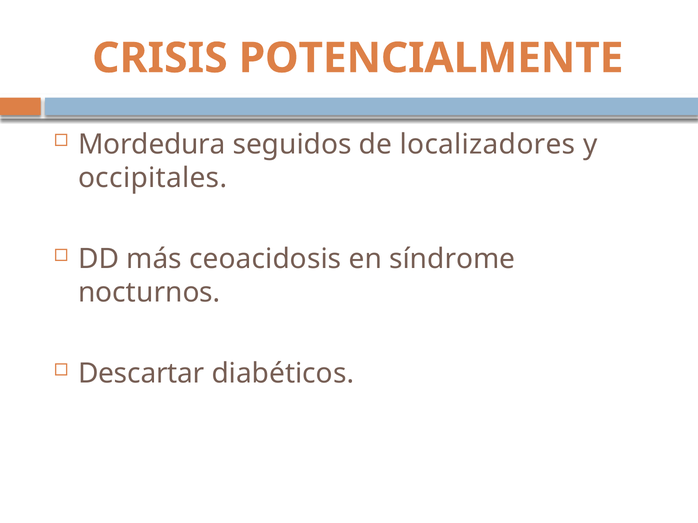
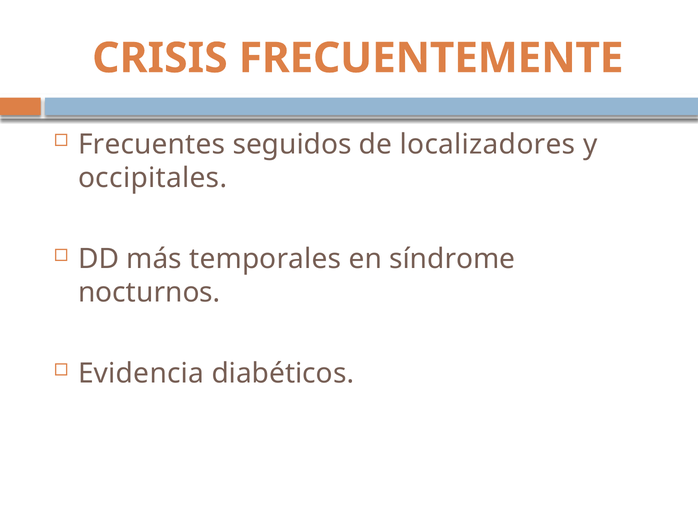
POTENCIALMENTE: POTENCIALMENTE -> FRECUENTEMENTE (431, 58)
Mordedura: Mordedura -> Frecuentes (152, 144)
ceoacidosis: ceoacidosis -> temporales (265, 259)
Descartar: Descartar -> Evidencia (141, 374)
